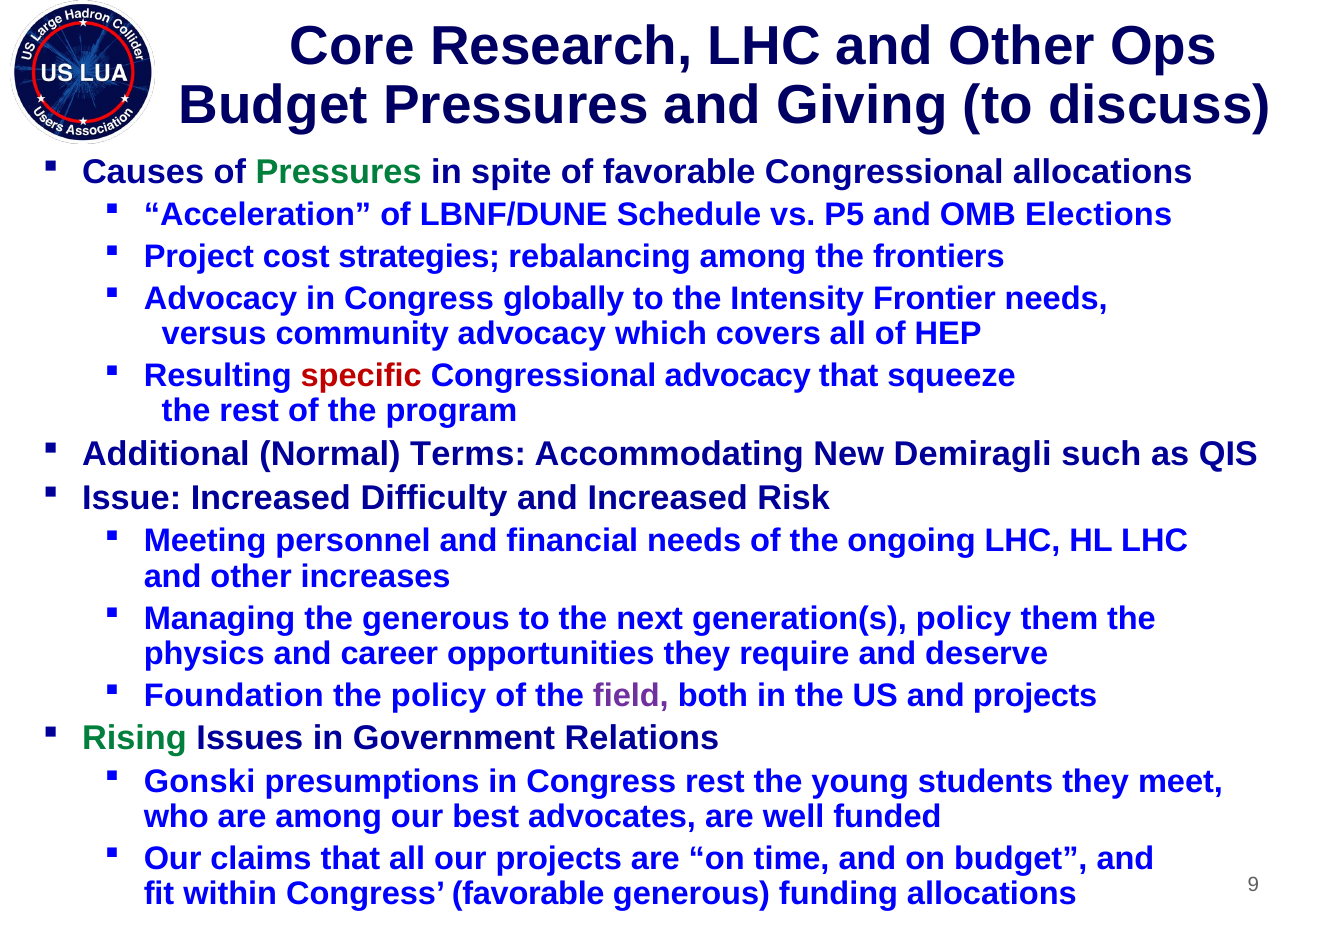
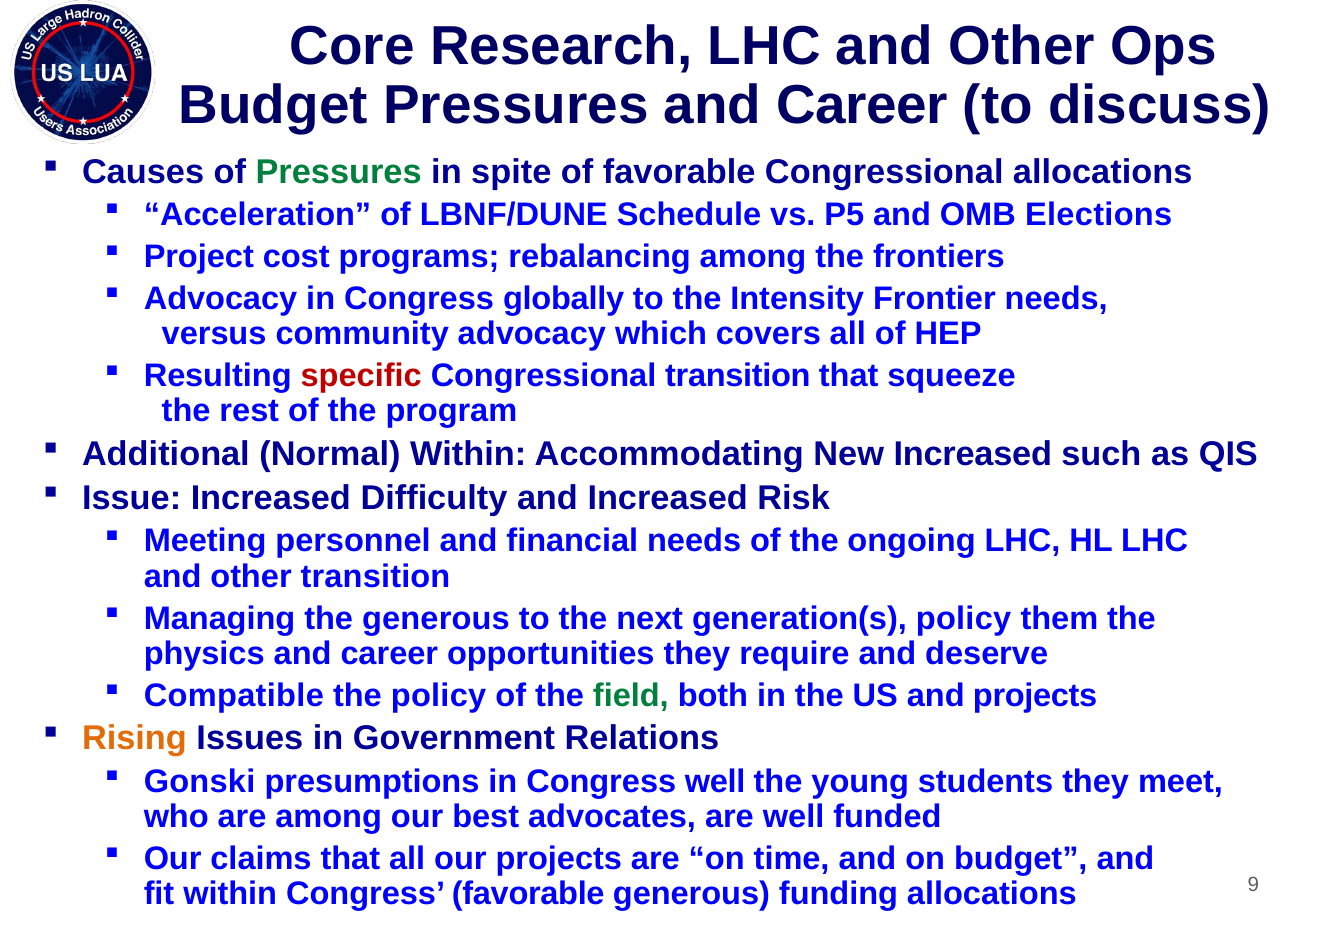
Pressures and Giving: Giving -> Career (862, 106)
strategies: strategies -> programs (419, 257)
Congressional advocacy: advocacy -> transition (738, 376)
Normal Terms: Terms -> Within (468, 454)
New Demiragli: Demiragli -> Increased (973, 454)
other increases: increases -> transition (375, 576)
Foundation: Foundation -> Compatible (234, 696)
field colour: purple -> green (631, 696)
Rising colour: green -> orange (134, 739)
Congress rest: rest -> well (715, 782)
